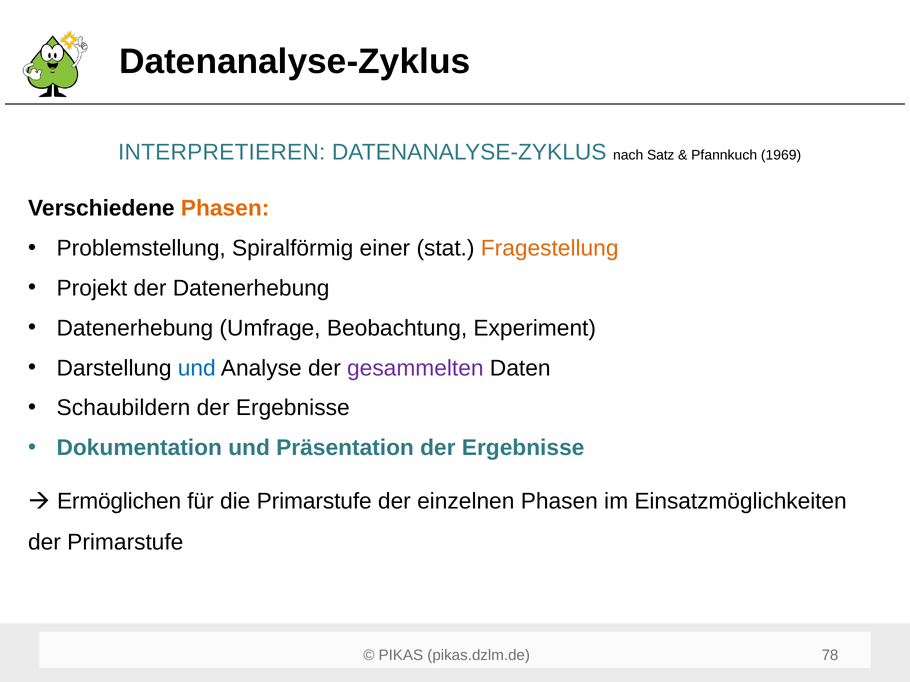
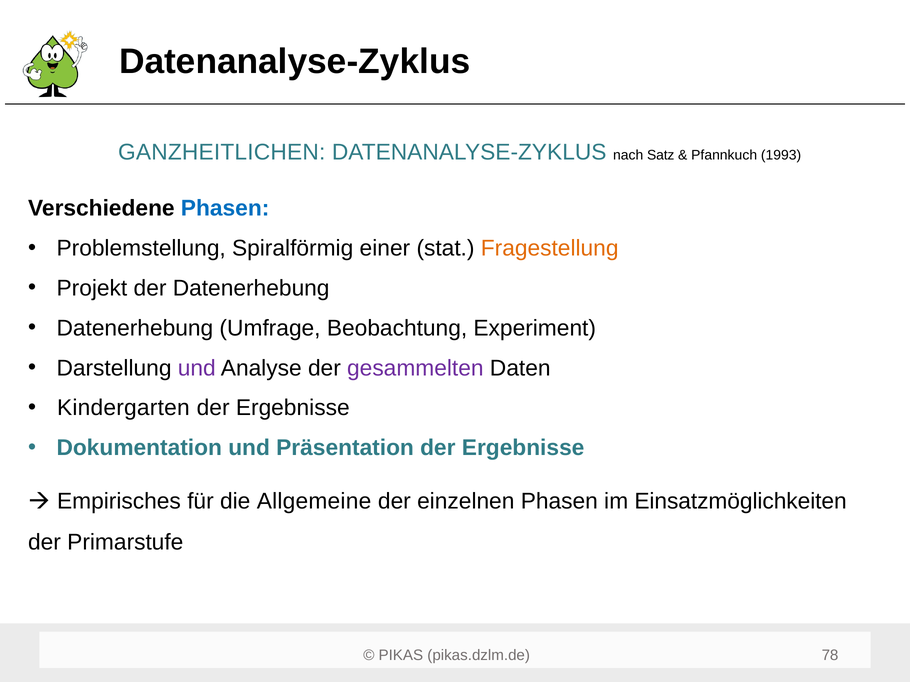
INTERPRETIEREN: INTERPRETIEREN -> GANZHEITLICHEN (222, 152)
1969: 1969 -> 1993 (781, 155)
Phasen colour: orange -> blue (225, 208)
und colour: blue -> purple (197, 368)
Schaubildern: Schaubildern -> Kindergarten (123, 408)
Ermöglichen: Ermöglichen -> Empirisches (119, 502)
die Primarstufe: Primarstufe -> Allgemeine (314, 502)
